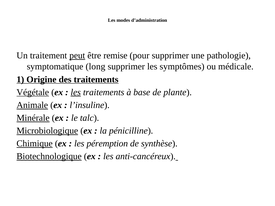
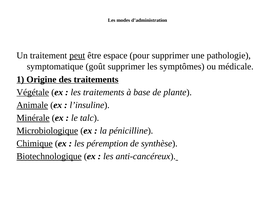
remise: remise -> espace (115, 56)
long: long -> goût (95, 67)
les underline: present -> none (76, 92)
